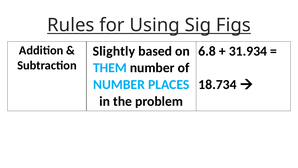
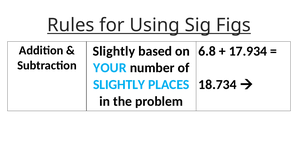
31.934: 31.934 -> 17.934 (248, 51)
THEM: THEM -> YOUR (110, 68)
NUMBER: NUMBER -> SLIGHTLY (119, 84)
